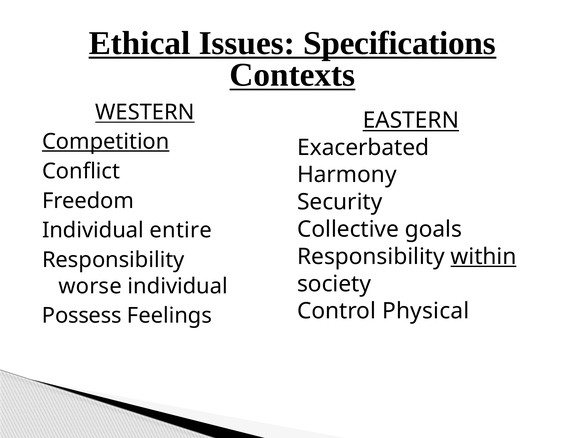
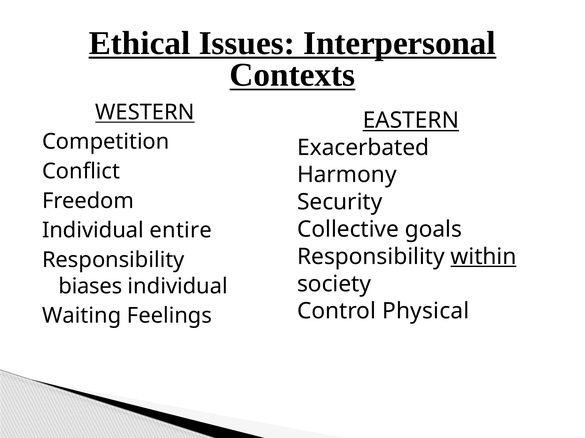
Specifications: Specifications -> Interpersonal (399, 43)
Competition underline: present -> none (106, 142)
worse: worse -> biases (90, 287)
Possess: Possess -> Waiting (82, 316)
